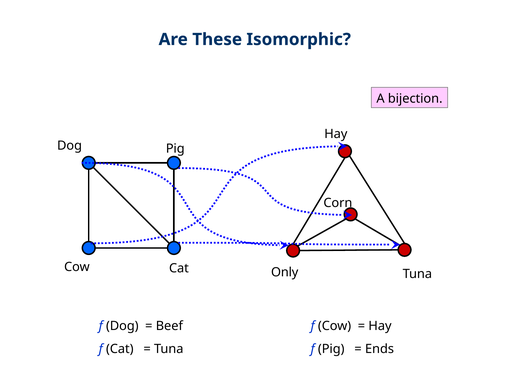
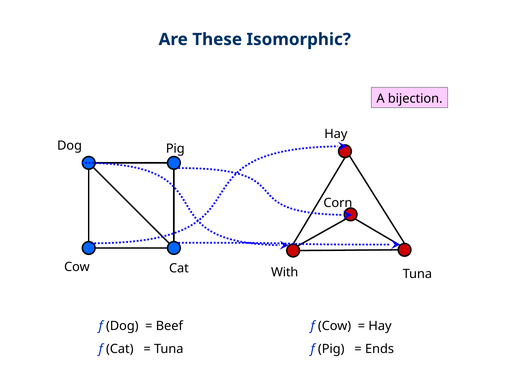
Only: Only -> With (285, 273)
